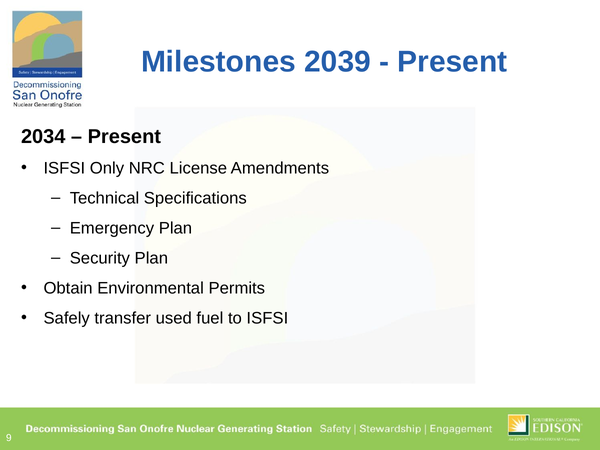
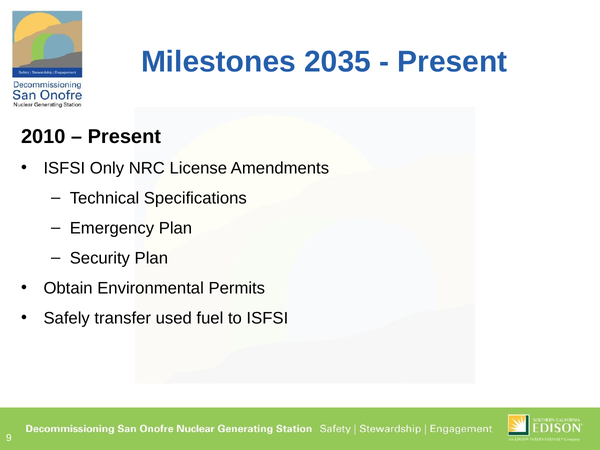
2039: 2039 -> 2035 (338, 62)
2034: 2034 -> 2010 (43, 136)
